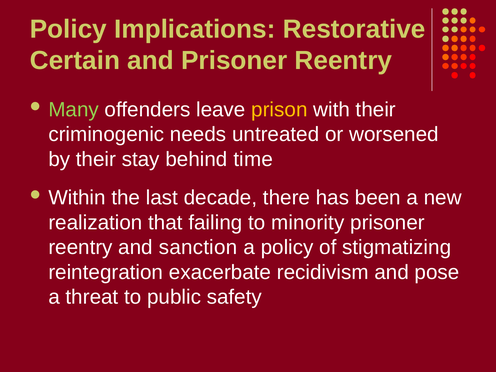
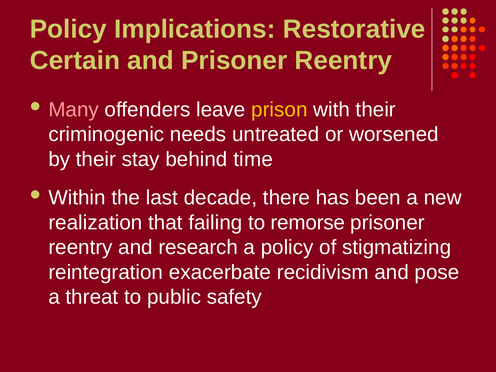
Many colour: light green -> pink (74, 110)
minority: minority -> remorse (308, 223)
sanction: sanction -> research (198, 247)
